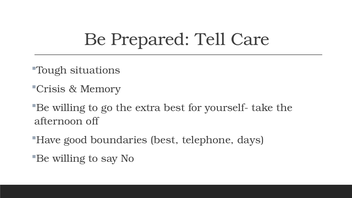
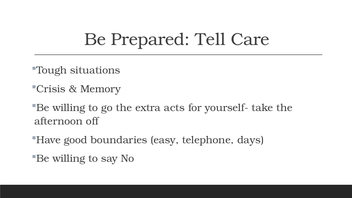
extra best: best -> acts (174, 108)
boundaries best: best -> easy (165, 140)
